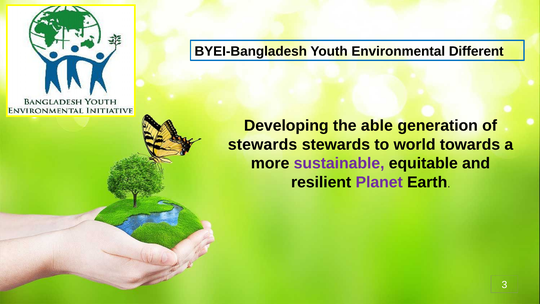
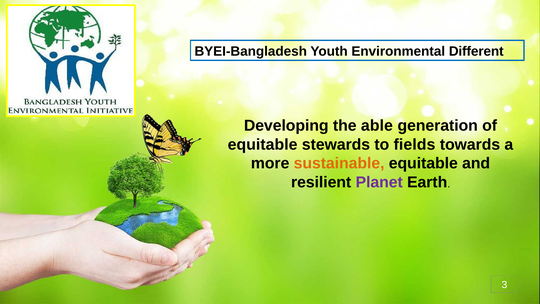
stewards: stewards -> equitable (263, 144)
world: world -> fields (414, 144)
sustainable colour: purple -> orange (339, 163)
